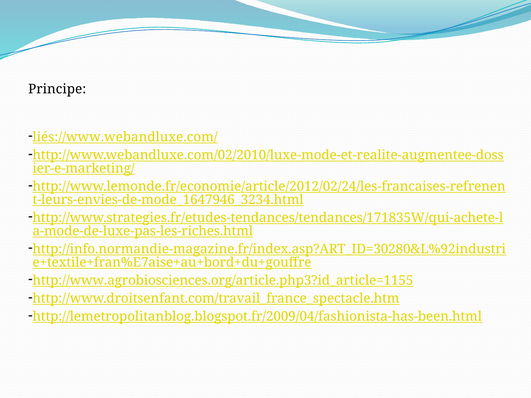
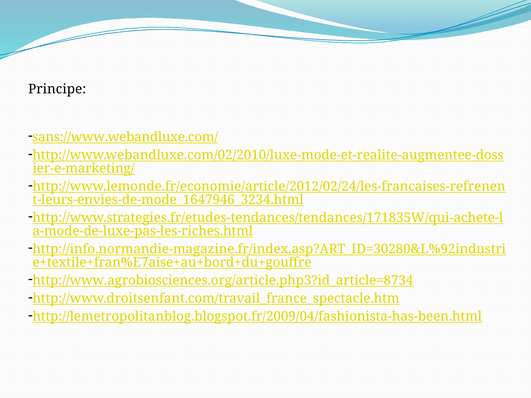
liés://www.webandluxe.com/: liés://www.webandluxe.com/ -> sans://www.webandluxe.com/ (125, 137)
http://www.agrobiosciences.org/article.php3?id_article=1155: http://www.agrobiosciences.org/article.php3?id_article=1155 -> http://www.agrobiosciences.org/article.php3?id_article=8734 (223, 281)
